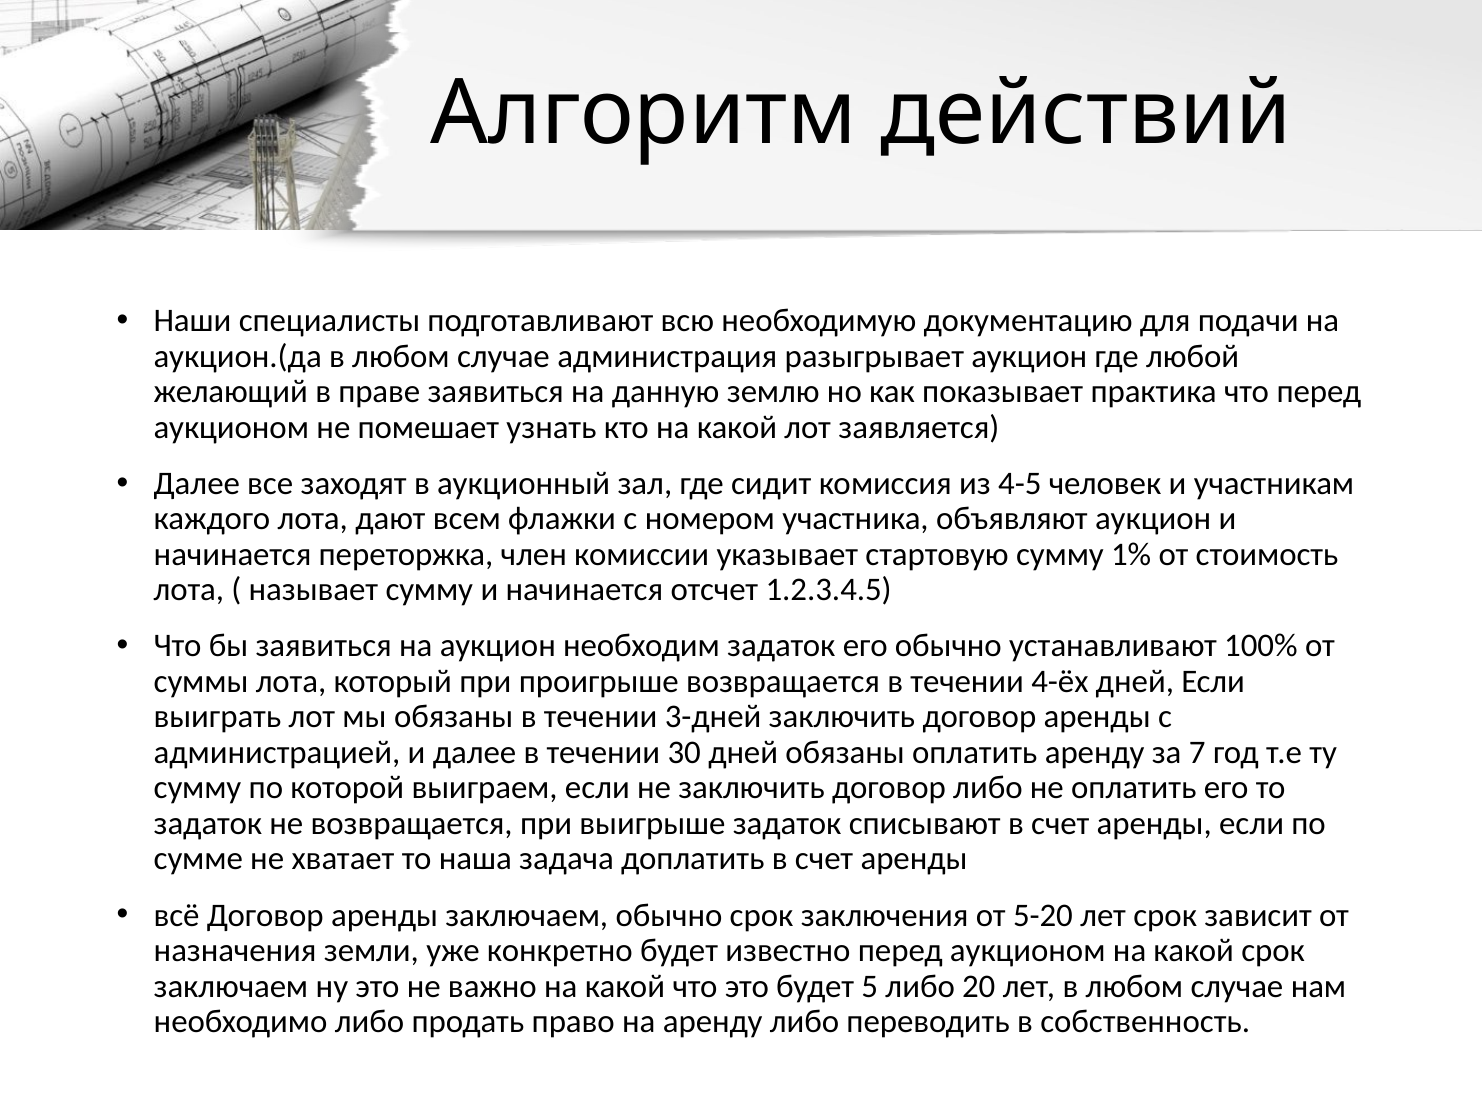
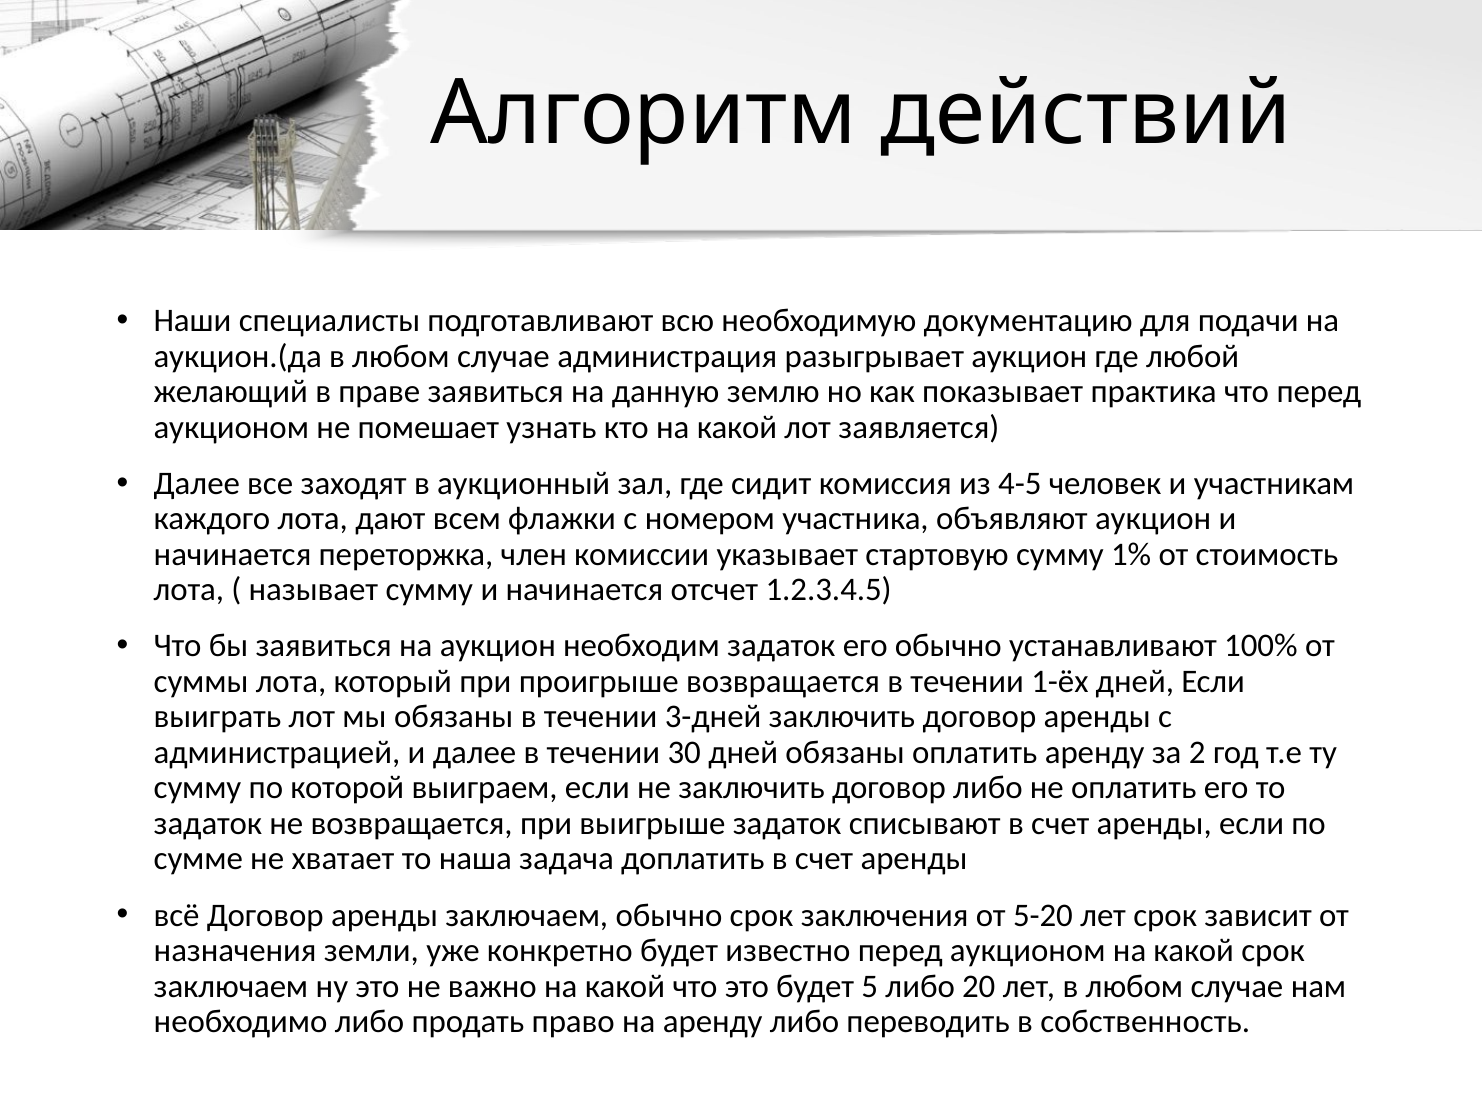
4-ёх: 4-ёх -> 1-ёх (1060, 682)
7: 7 -> 2 (1197, 753)
